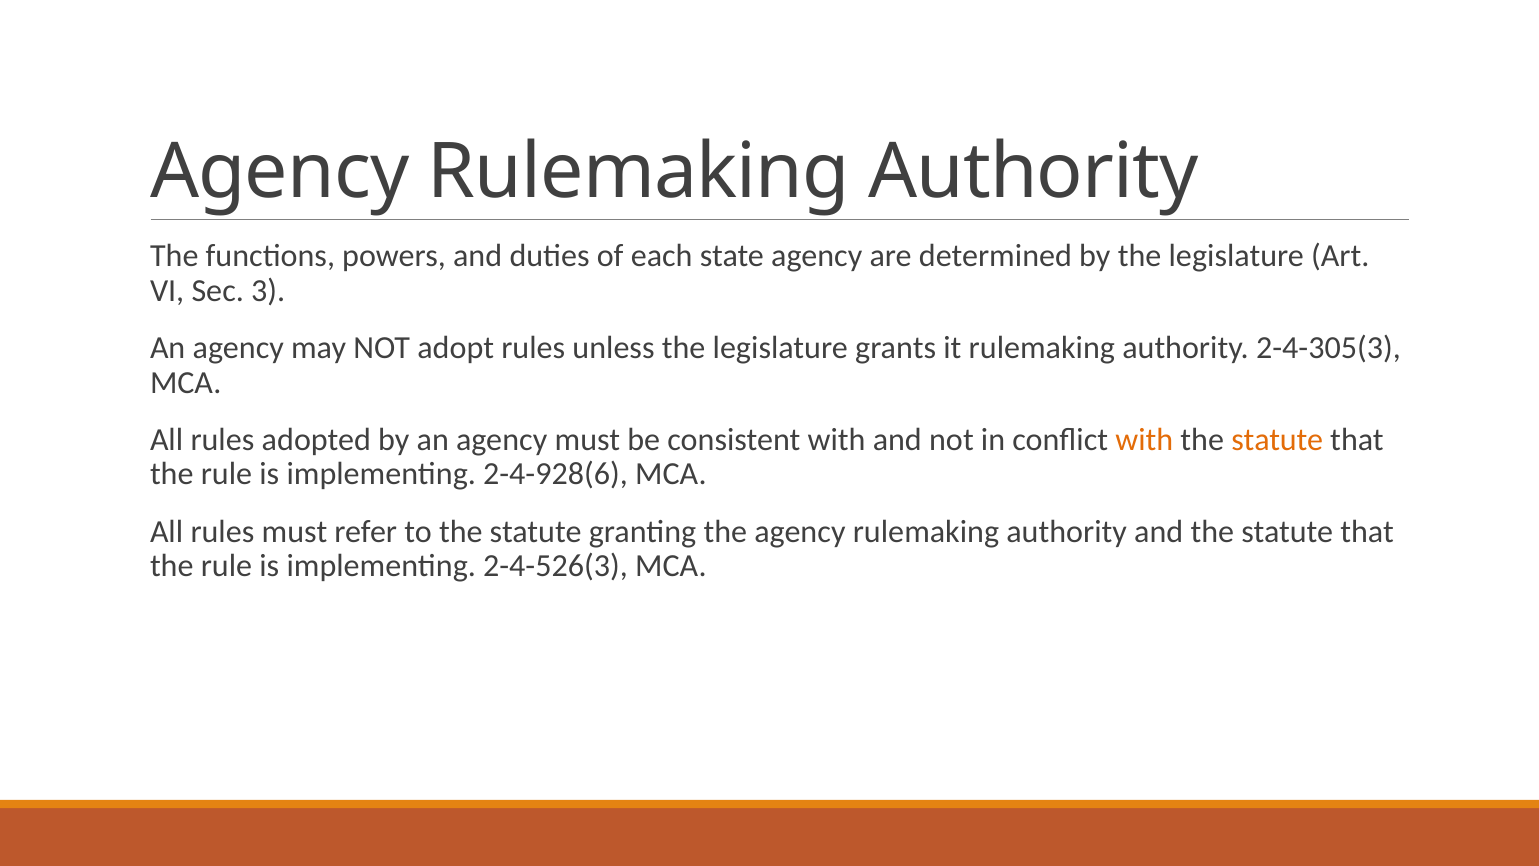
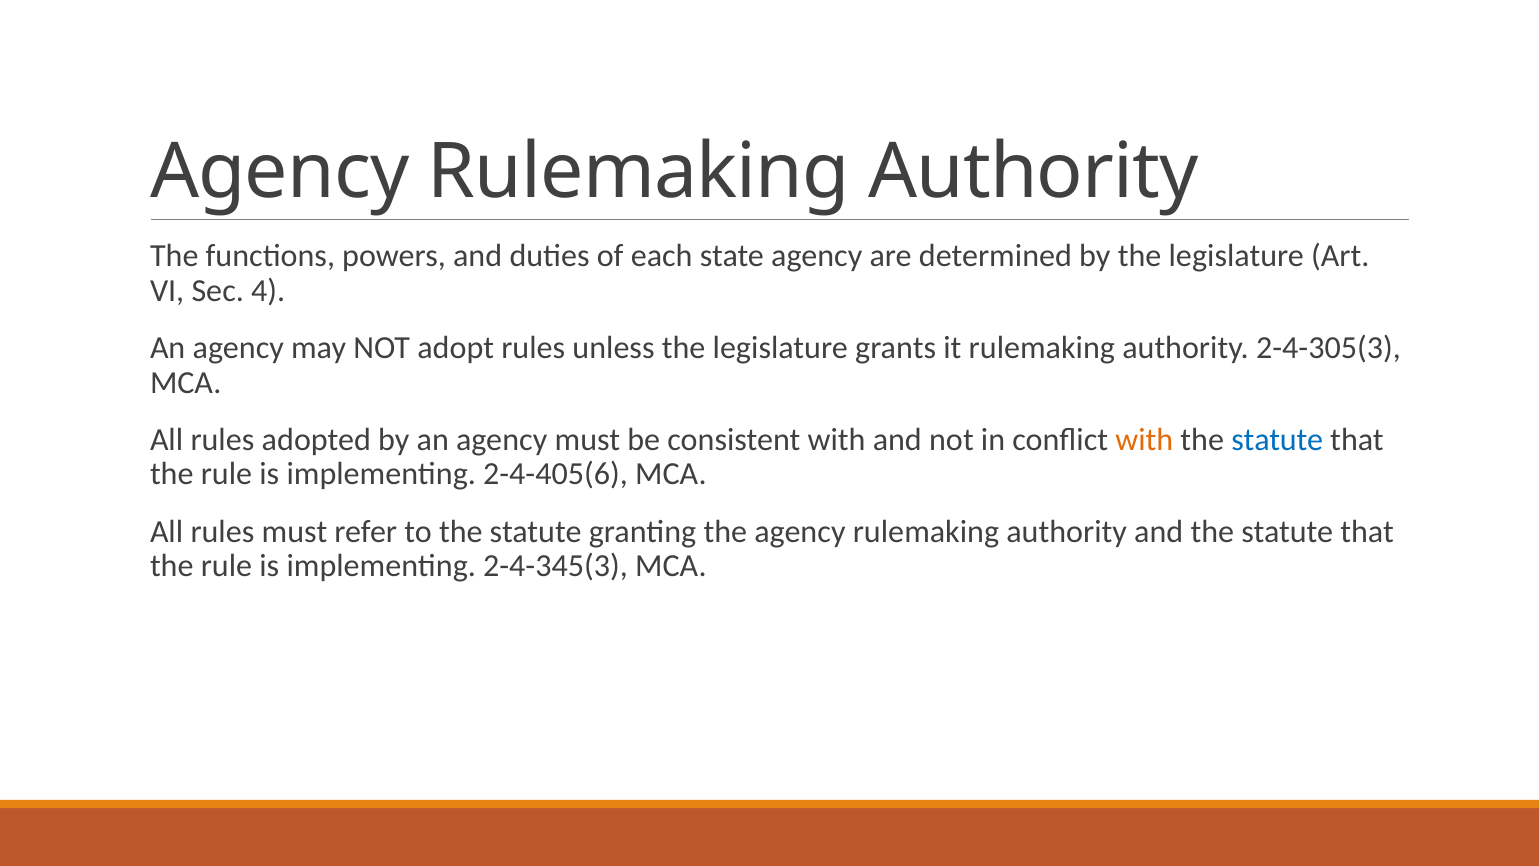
3: 3 -> 4 (268, 291)
statute colour: orange -> blue (1277, 440)
2-4-928(6: 2-4-928(6 -> 2-4-405(6 (556, 474)
2-4-526(3: 2-4-526(3 -> 2-4-345(3 (556, 566)
